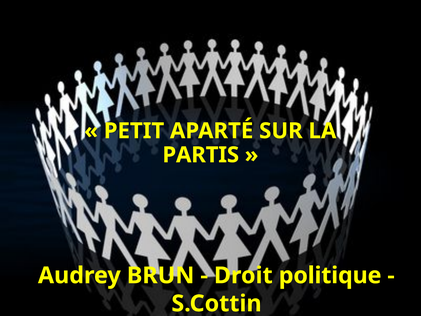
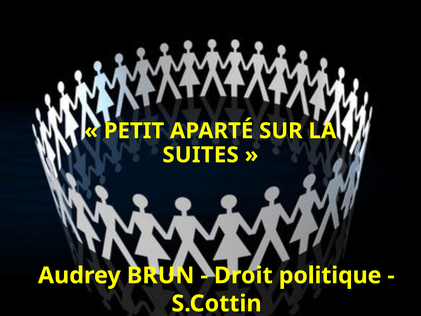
PARTIS: PARTIS -> SUITES (201, 155)
